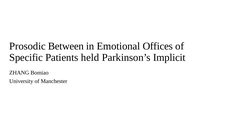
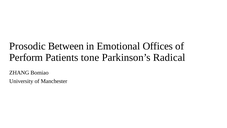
Specific: Specific -> Perform (26, 57)
held: held -> tone (90, 57)
Implicit: Implicit -> Radical (169, 57)
